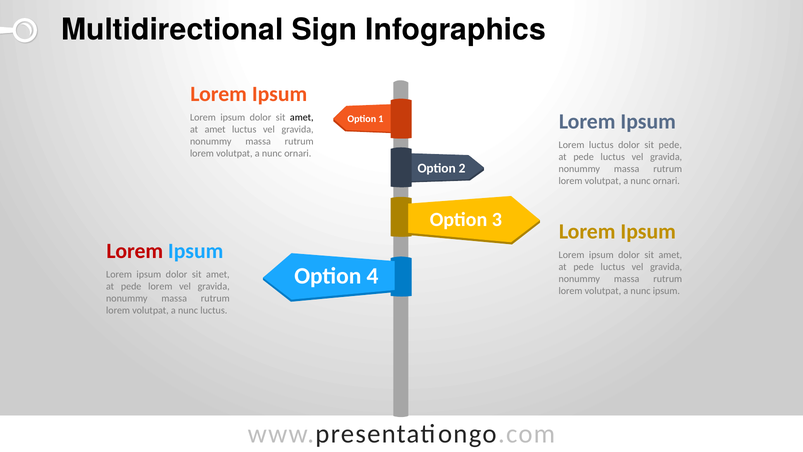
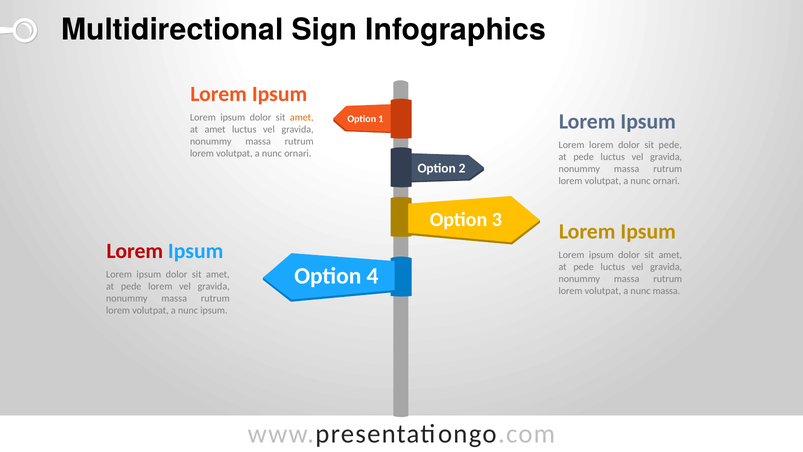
amet colour: black -> orange (302, 117)
Lorem luctus: luctus -> lorem (601, 145)
nunc ipsum: ipsum -> massa (666, 291)
nunc luctus: luctus -> ipsum (214, 310)
